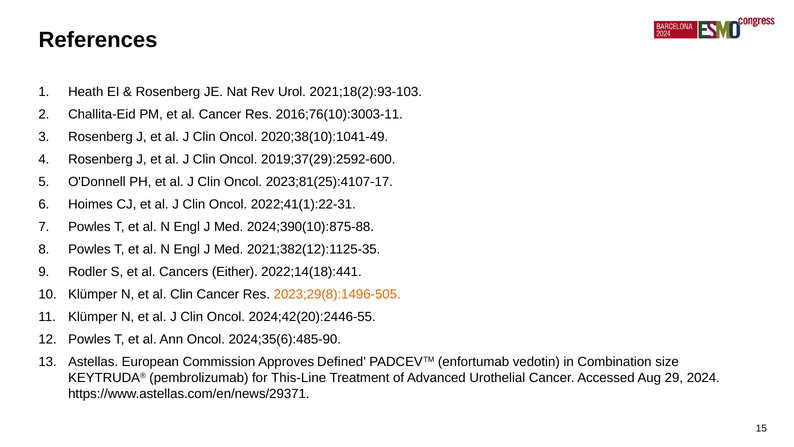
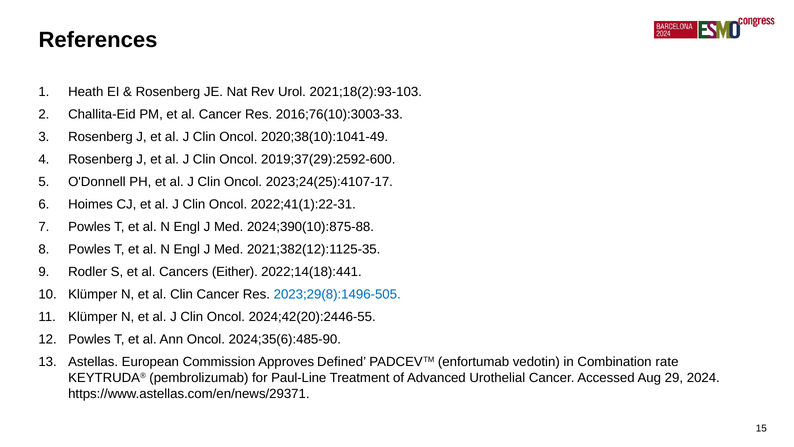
2016;76(10):3003-11: 2016;76(10):3003-11 -> 2016;76(10):3003-33 (339, 114)
2023;81(25):4107-17: 2023;81(25):4107-17 -> 2023;24(25):4107-17 (329, 182)
2023;29(8):1496-505 colour: orange -> blue (337, 294)
size: size -> rate (667, 362)
This-Line: This-Line -> Paul-Line (299, 378)
